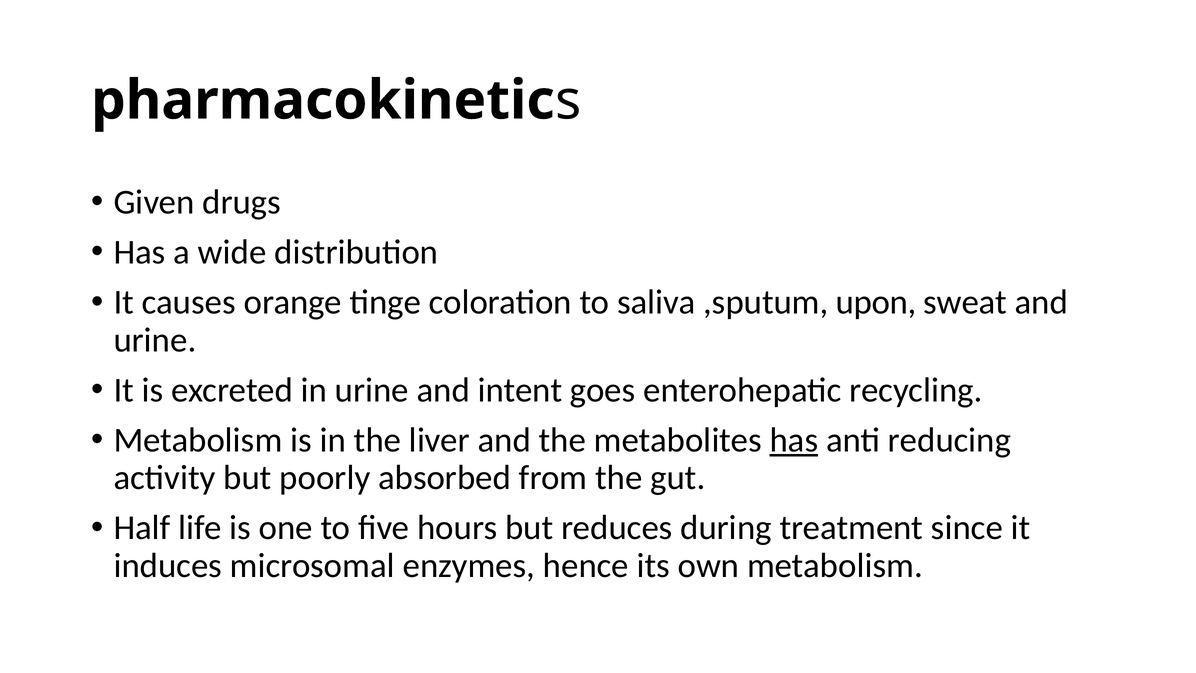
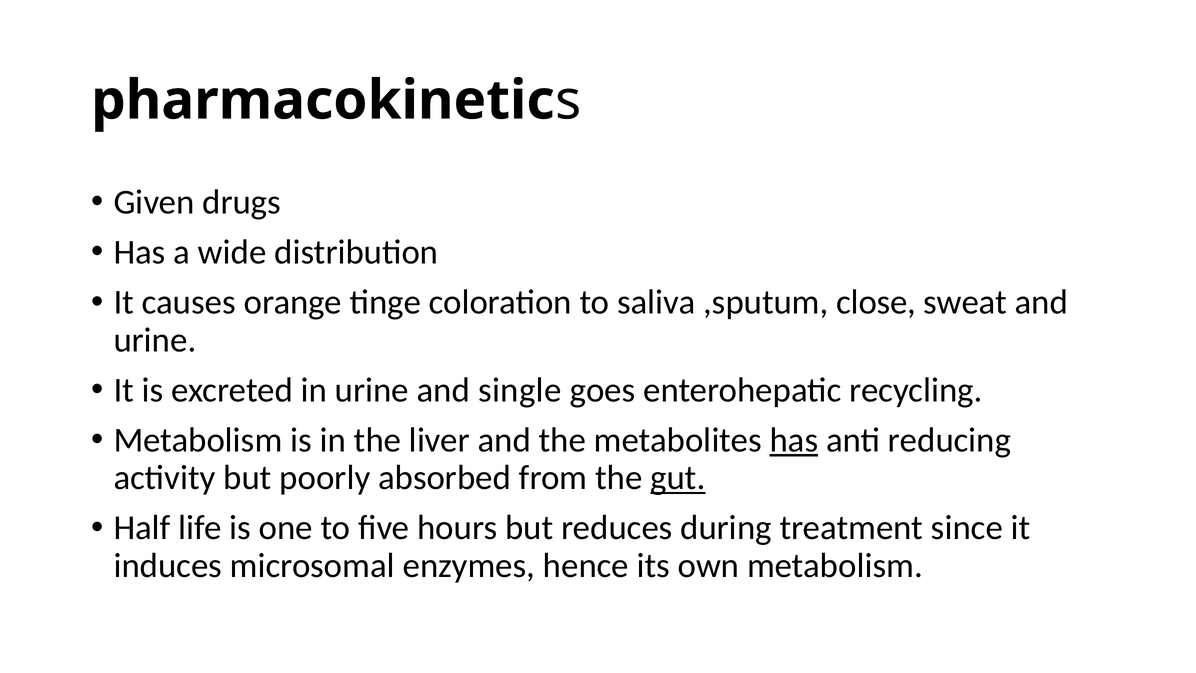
upon: upon -> close (876, 302)
intent: intent -> single (520, 390)
gut underline: none -> present (678, 478)
